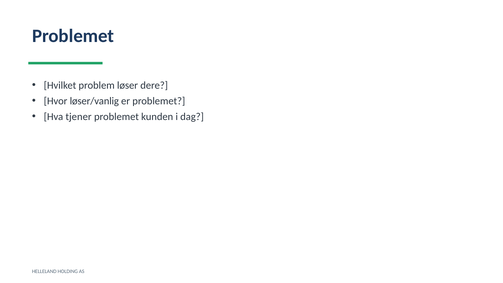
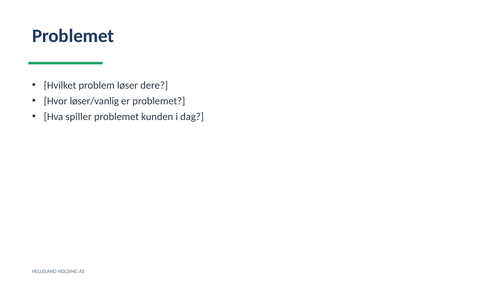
tjener: tjener -> spiller (79, 117)
